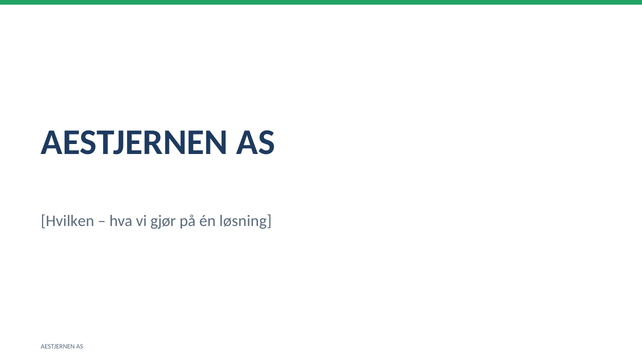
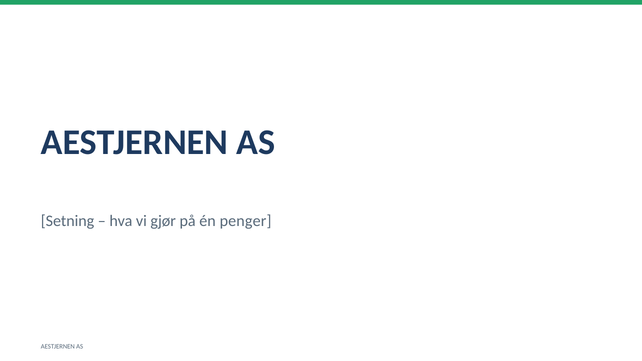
Hvilken: Hvilken -> Setning (68, 221)
løsning: løsning -> penger (246, 221)
